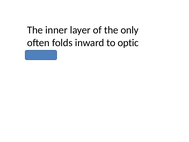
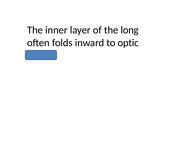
only: only -> long (130, 30)
